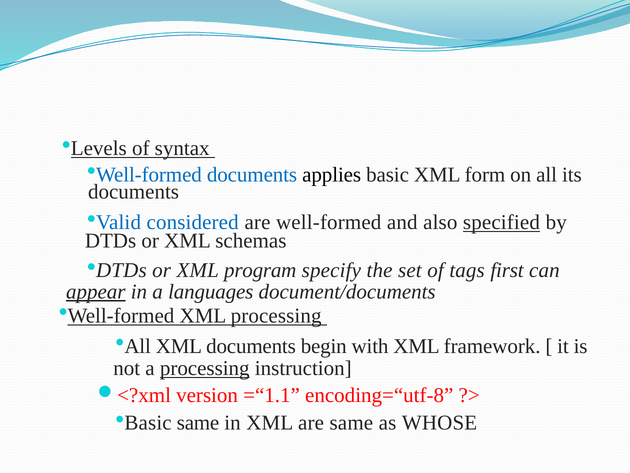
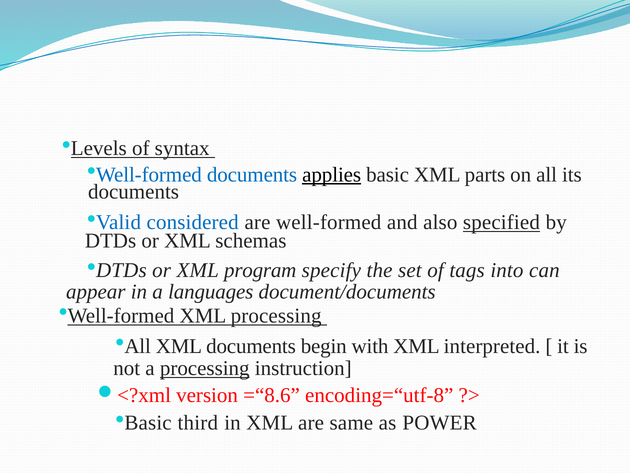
applies underline: none -> present (332, 174)
form: form -> parts (485, 174)
first: first -> into (507, 270)
appear underline: present -> none (96, 291)
framework: framework -> interpreted (492, 346)
=“1.1: =“1.1 -> =“8.6 (272, 395)
same: same -> third (198, 423)
WHOSE: WHOSE -> POWER (440, 423)
